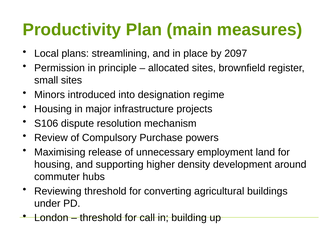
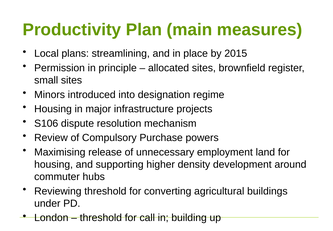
2097: 2097 -> 2015 (236, 53)
